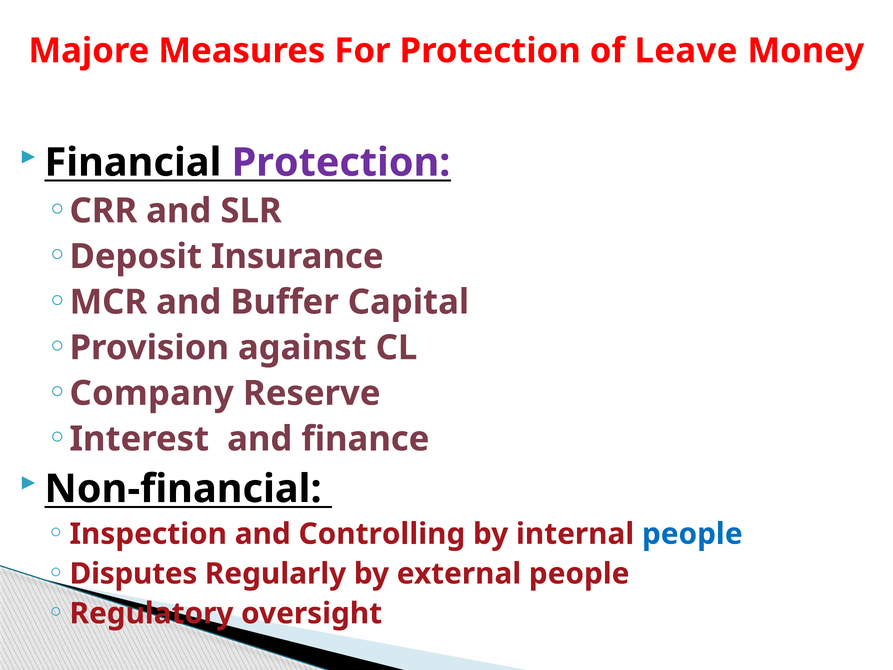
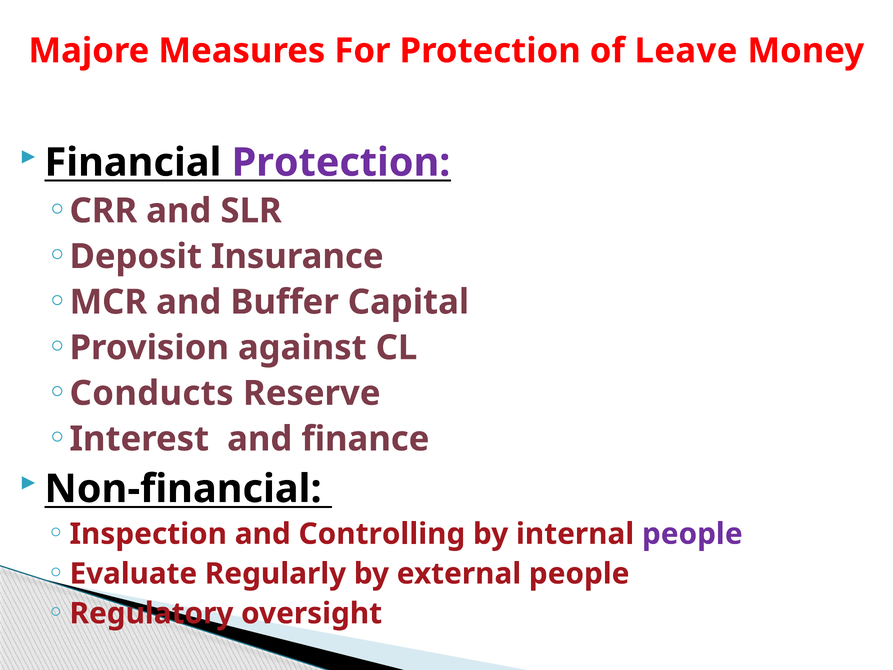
Company: Company -> Conducts (152, 393)
people colour: blue -> purple (692, 534)
Disputes: Disputes -> Evaluate (133, 574)
